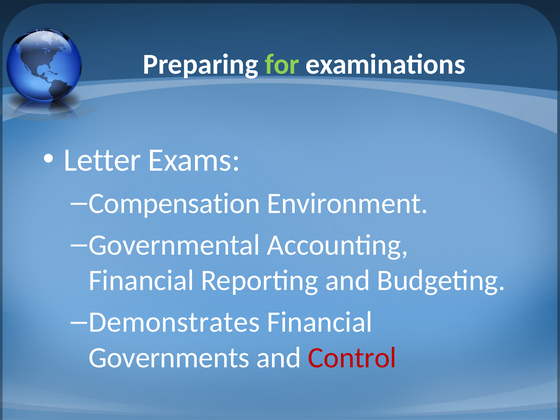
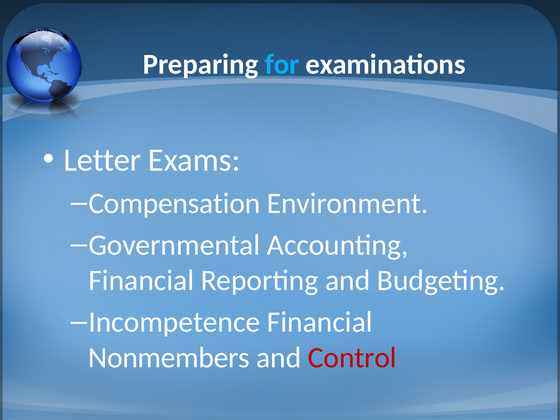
for colour: light green -> light blue (282, 64)
Demonstrates: Demonstrates -> Incompetence (174, 322)
Governments: Governments -> Nonmembers (169, 358)
